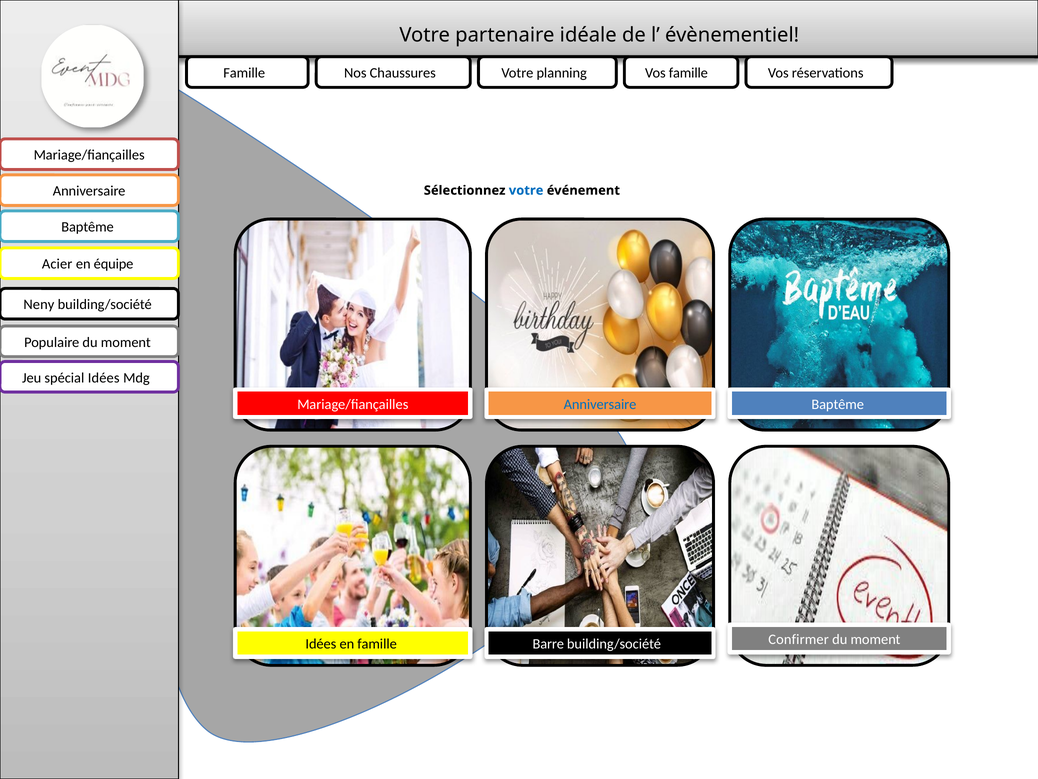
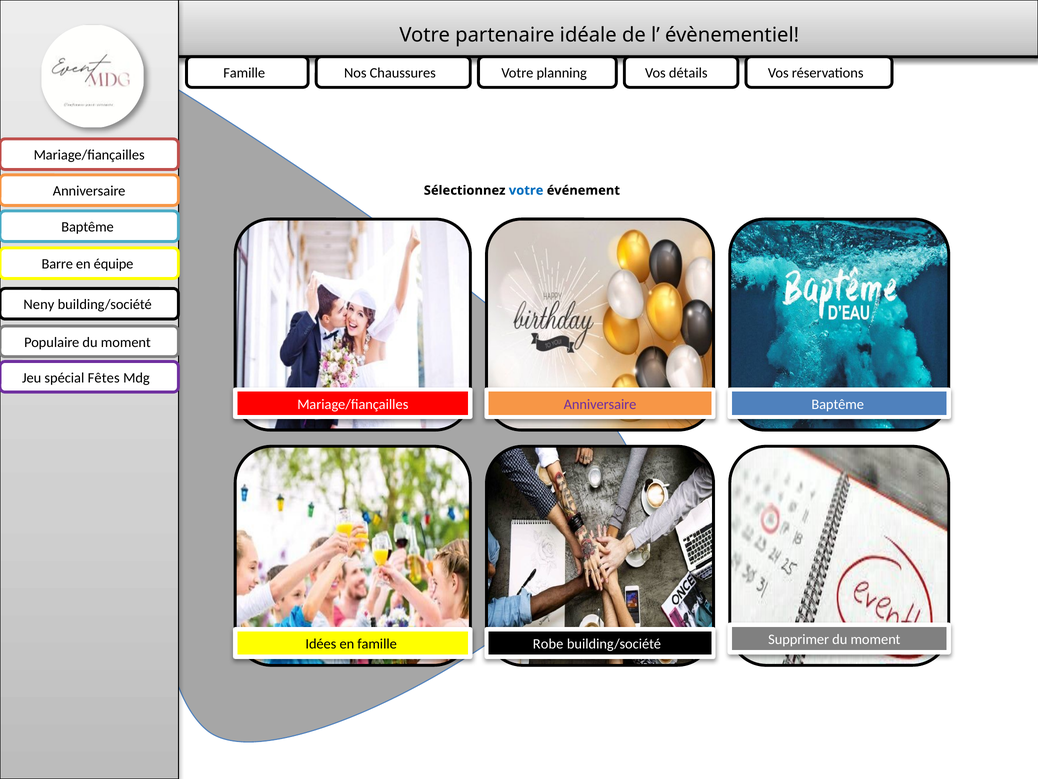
Vos famille: famille -> détails (688, 73)
Acier: Acier -> Barre (57, 264)
spécial Idées: Idées -> Fêtes (104, 378)
Anniversaire colour: blue -> purple (600, 404)
Barre: Barre -> Robe (548, 644)
Confirmer: Confirmer -> Supprimer (799, 639)
